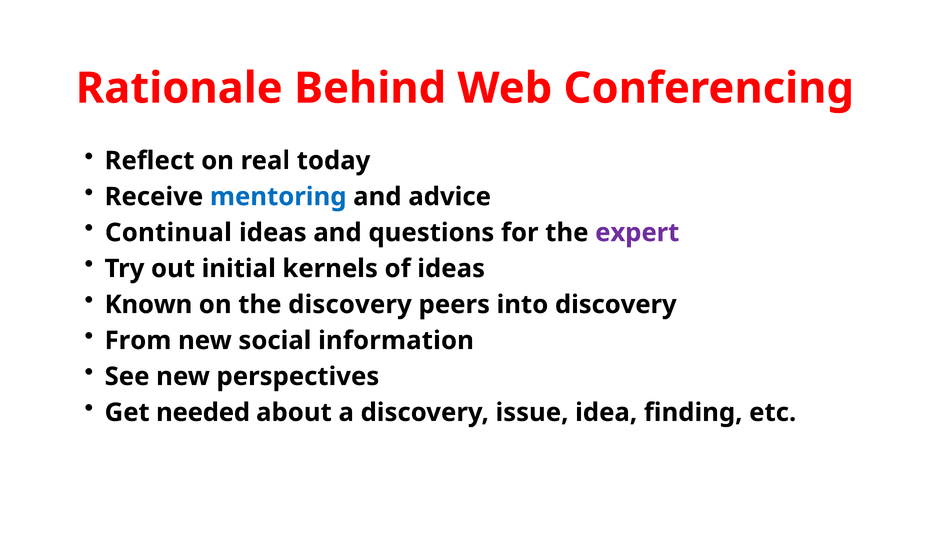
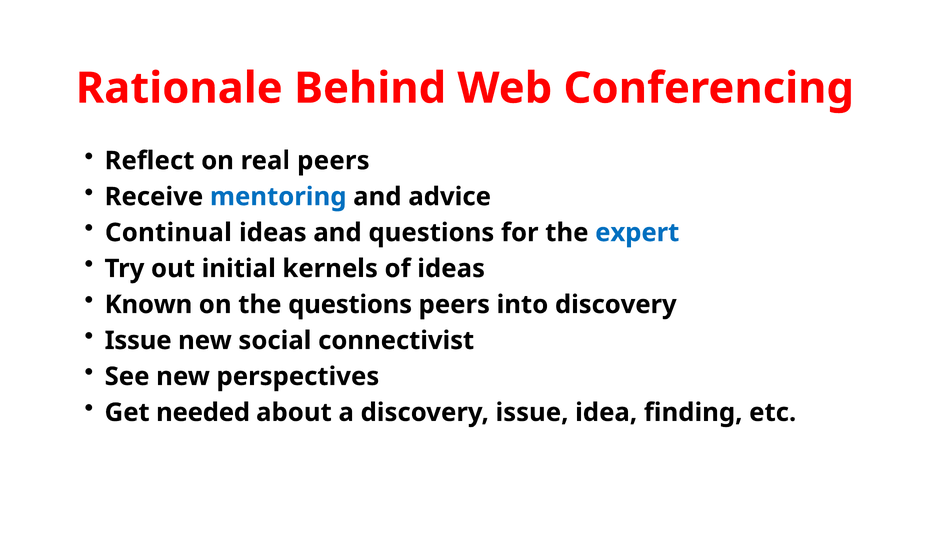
real today: today -> peers (333, 161)
expert colour: purple -> blue (637, 233)
the discovery: discovery -> questions (350, 305)
From: From -> Issue (138, 341)
information: information -> connectivist (396, 341)
